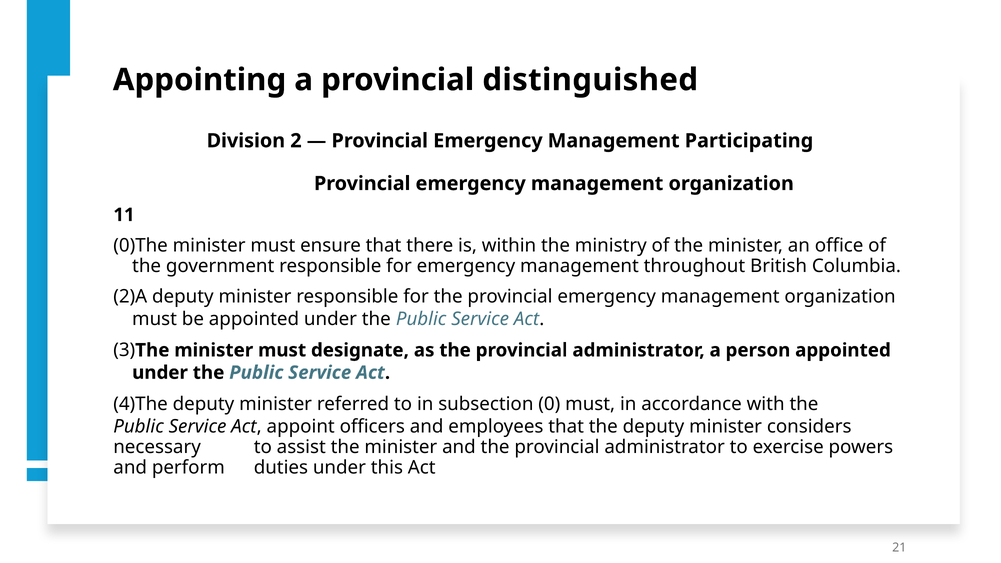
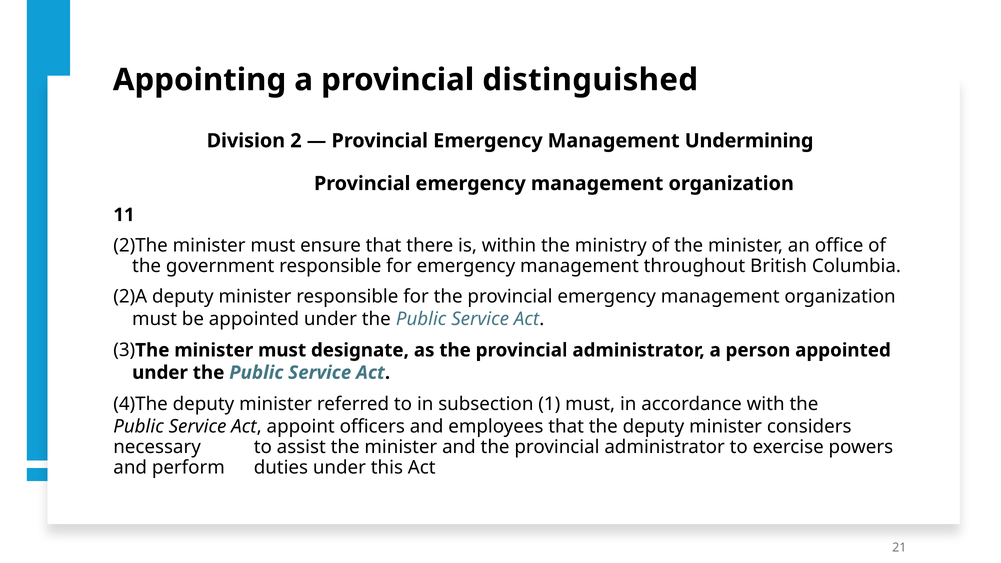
Participating: Participating -> Undermining (749, 141)
0)The: 0)The -> 2)The (141, 246)
0: 0 -> 1 (549, 404)
